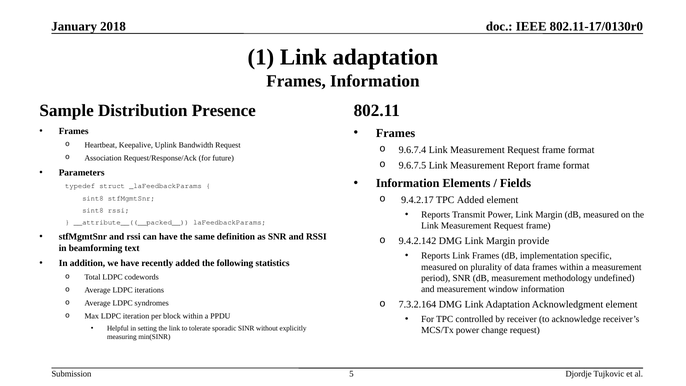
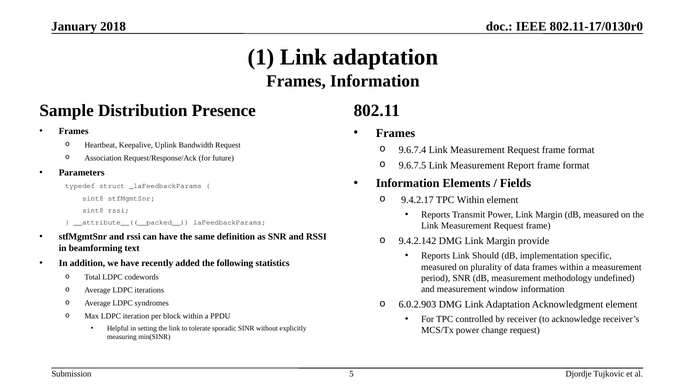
TPC Added: Added -> Within (471, 200)
Link Frames: Frames -> Should (486, 256)
7.3.2.164: 7.3.2.164 -> 6.0.2.903 (417, 304)
